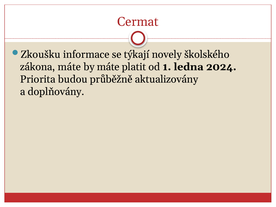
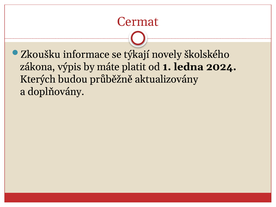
zákona máte: máte -> výpis (69, 67)
Priorita: Priorita -> Kterých (38, 79)
